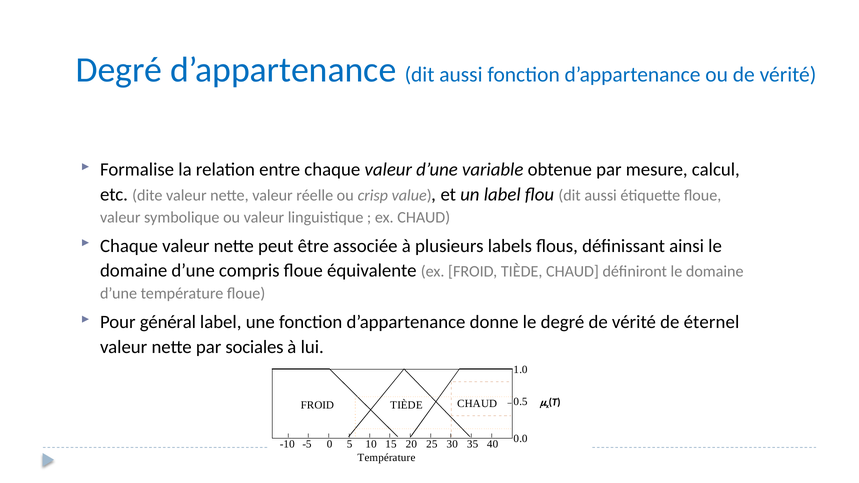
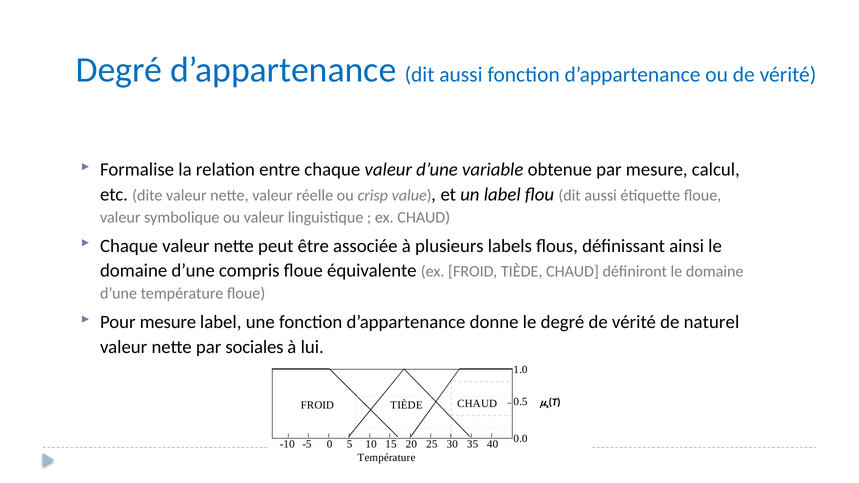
Pour général: général -> mesure (168, 322)
éternel: éternel -> naturel (711, 322)
